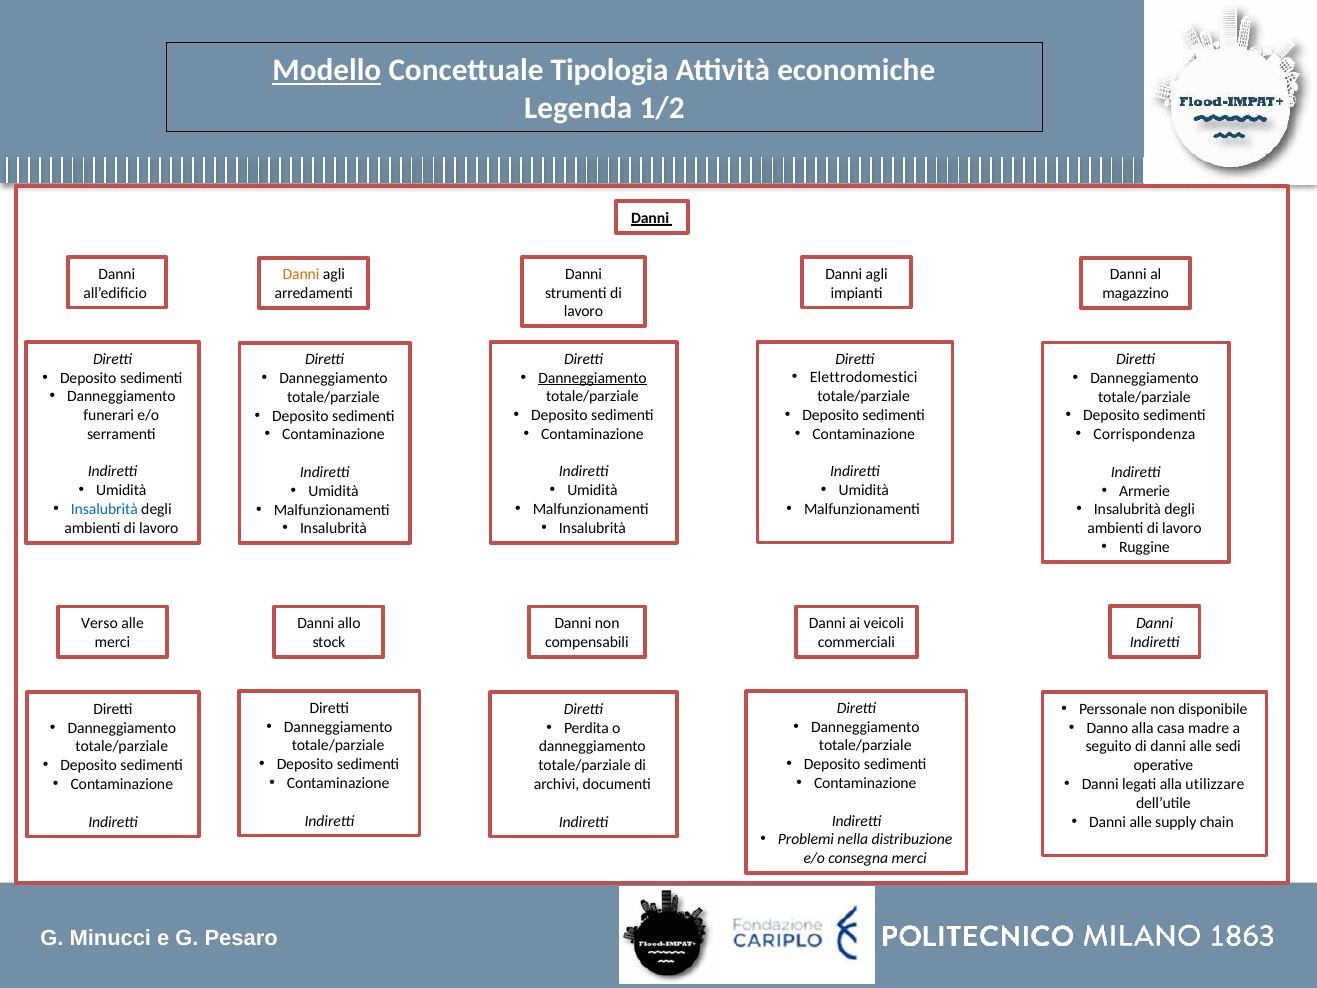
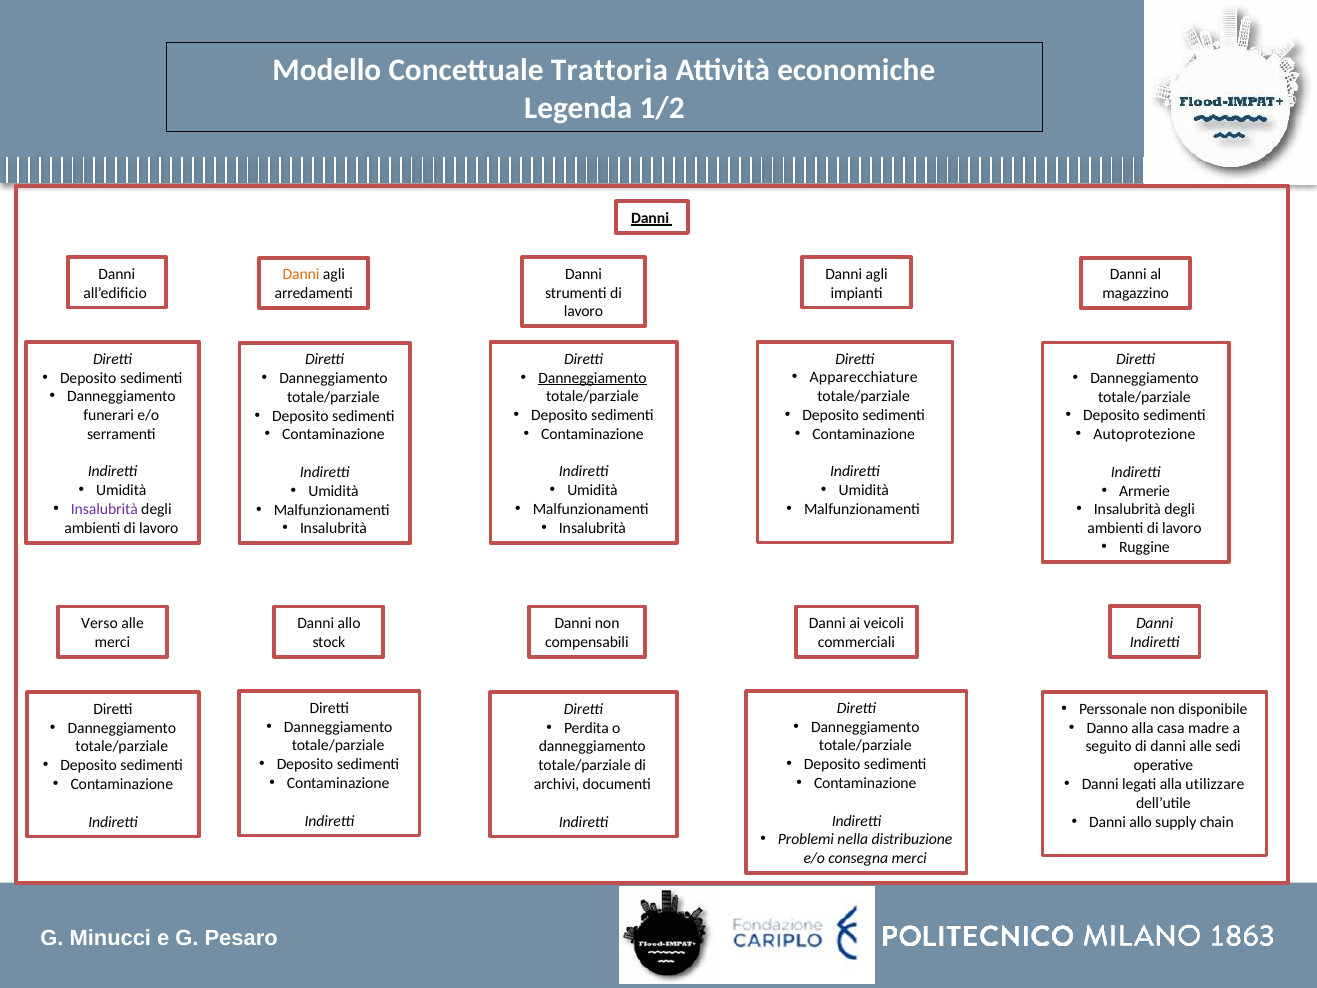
Modello underline: present -> none (327, 70)
Tipologia: Tipologia -> Trattoria (609, 70)
Elettrodomestici: Elettrodomestici -> Apparecchiature (864, 378)
Corrispondenza: Corrispondenza -> Autoprotezione (1144, 434)
Insalubrità colour: blue -> purple (104, 509)
alle: alle -> allo (1141, 822)
